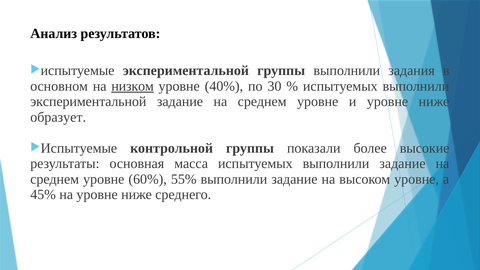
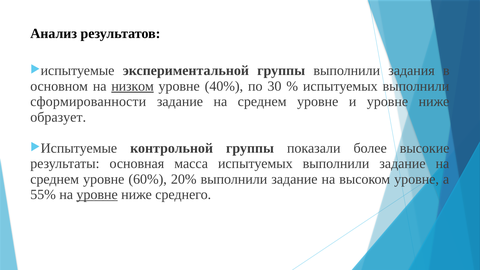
экспериментальной: экспериментальной -> сформированности (88, 102)
55%: 55% -> 20% (184, 179)
45%: 45% -> 55% (43, 195)
уровне underline: none -> present (97, 195)
